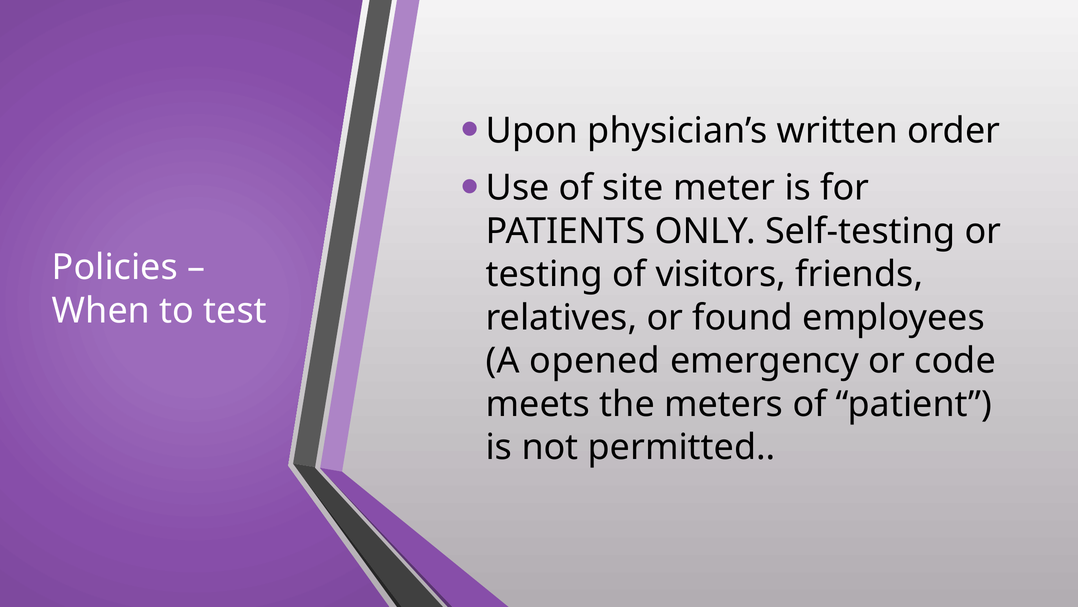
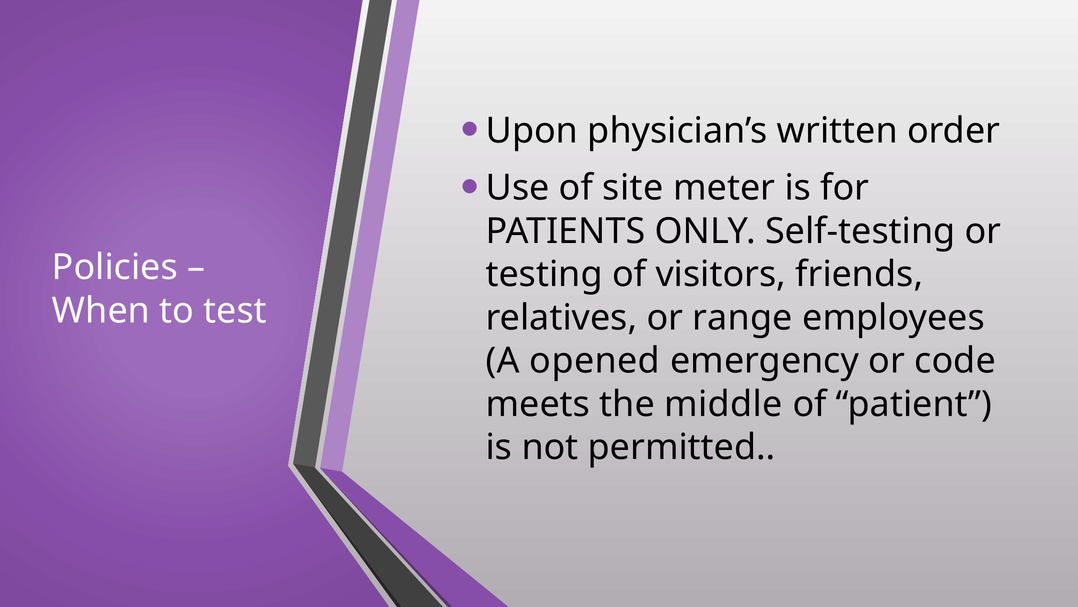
found: found -> range (743, 317)
meters: meters -> middle (723, 404)
